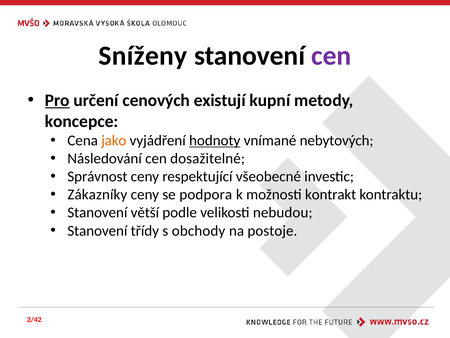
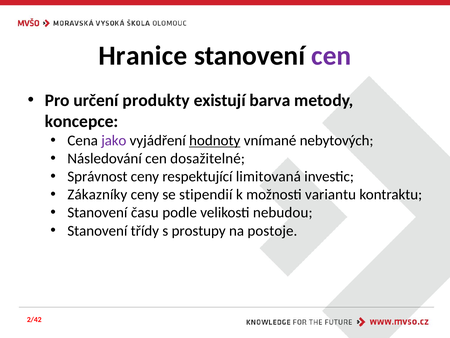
Sníženy: Sníženy -> Hranice (143, 56)
Pro underline: present -> none (57, 100)
cenových: cenových -> produkty (156, 100)
kupní: kupní -> barva (270, 100)
jako colour: orange -> purple (114, 140)
všeobecné: všeobecné -> limitovaná (268, 176)
podpora: podpora -> stipendií (206, 194)
kontrakt: kontrakt -> variantu (331, 194)
větší: větší -> času (145, 212)
obchody: obchody -> prostupy (199, 230)
